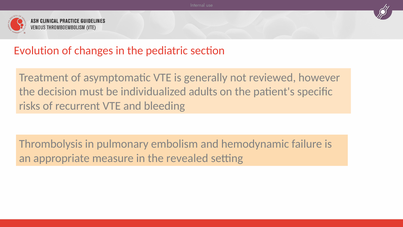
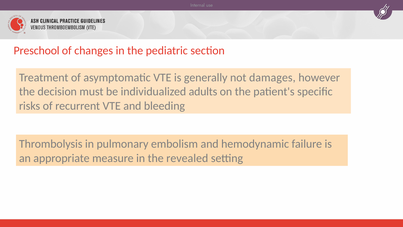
Evolution: Evolution -> Preschool (37, 51)
reviewed: reviewed -> damages (272, 77)
